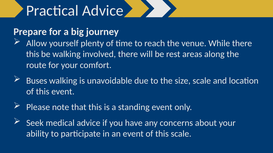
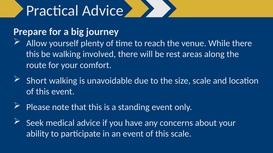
Buses: Buses -> Short (37, 81)
